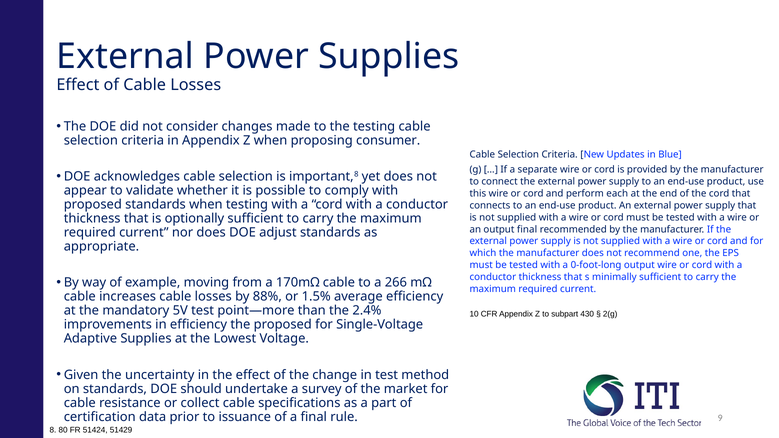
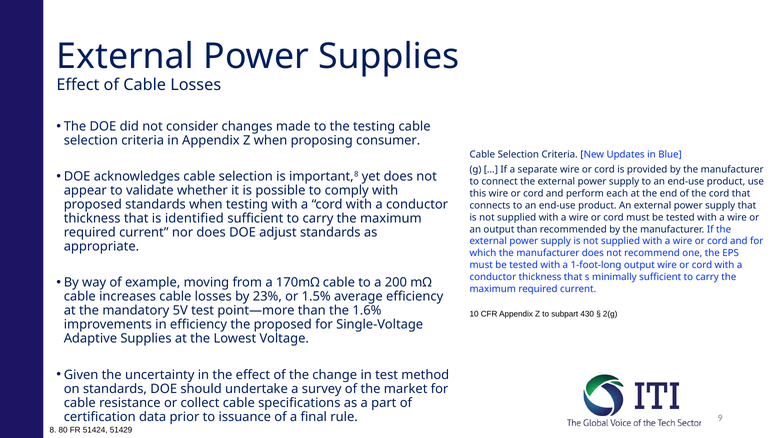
optionally: optionally -> identified (194, 219)
output final: final -> than (527, 229)
0-foot-long: 0-foot-long -> 1-foot-long (596, 265)
266: 266 -> 200 (396, 283)
88%: 88% -> 23% (267, 297)
2.4%: 2.4% -> 1.6% (367, 311)
